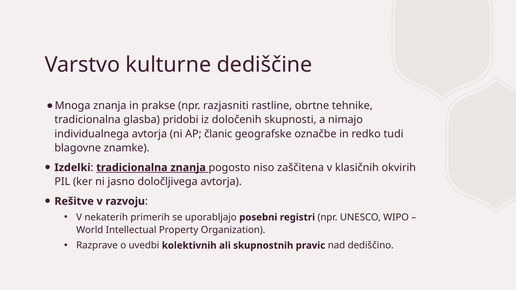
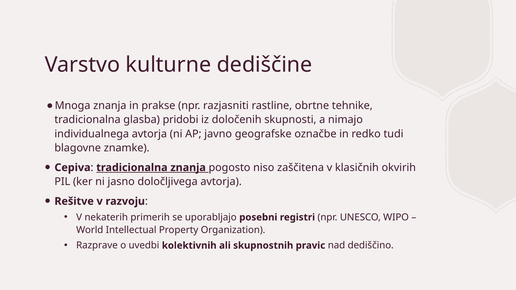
članic: članic -> javno (218, 134)
Izdelki: Izdelki -> Cepiva (72, 168)
